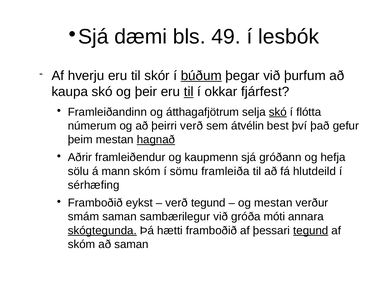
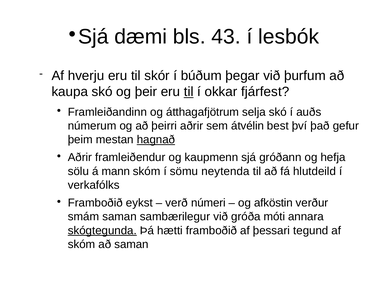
49: 49 -> 43 (226, 37)
búðum underline: present -> none (201, 76)
skó underline: present -> none (278, 112)
flótta: flótta -> auðs (309, 112)
þeirri verð: verð -> aðrir (192, 126)
framleiða: framleiða -> neytenda (225, 171)
sérhæfing: sérhæfing -> verkafólks (94, 185)
verð tegund: tegund -> númeri (208, 203)
og mestan: mestan -> afköstin (273, 203)
tegund underline: present -> none (311, 230)
